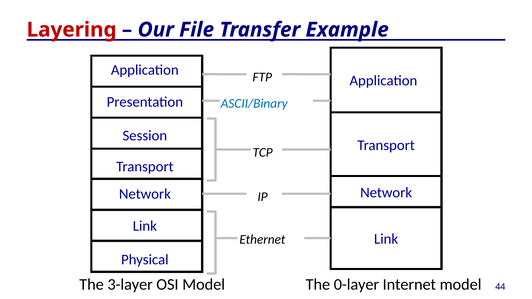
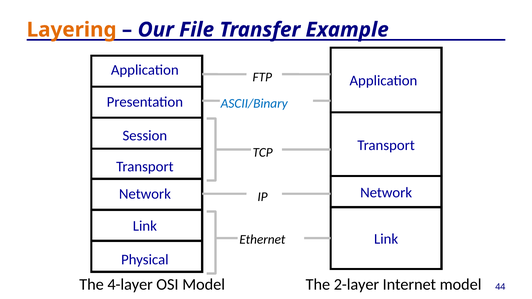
Layering colour: red -> orange (72, 30)
3-layer: 3-layer -> 4-layer (130, 285)
0-layer: 0-layer -> 2-layer (356, 285)
